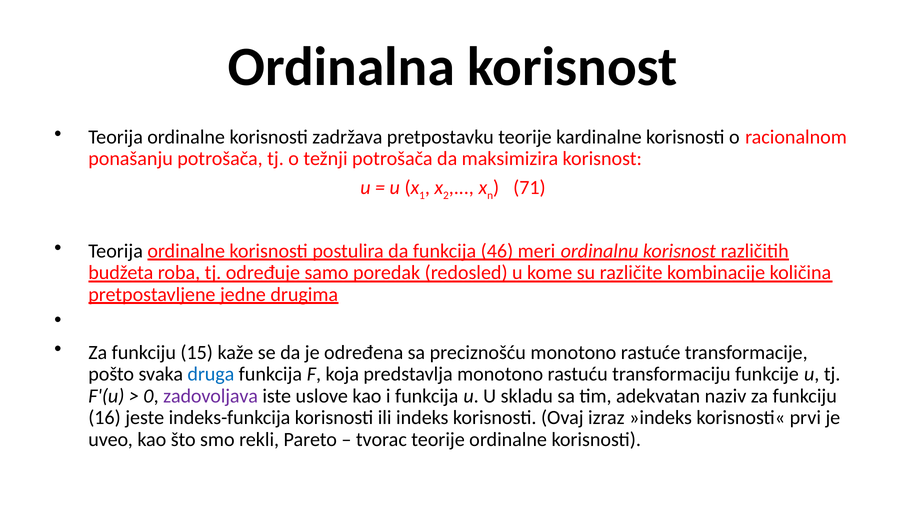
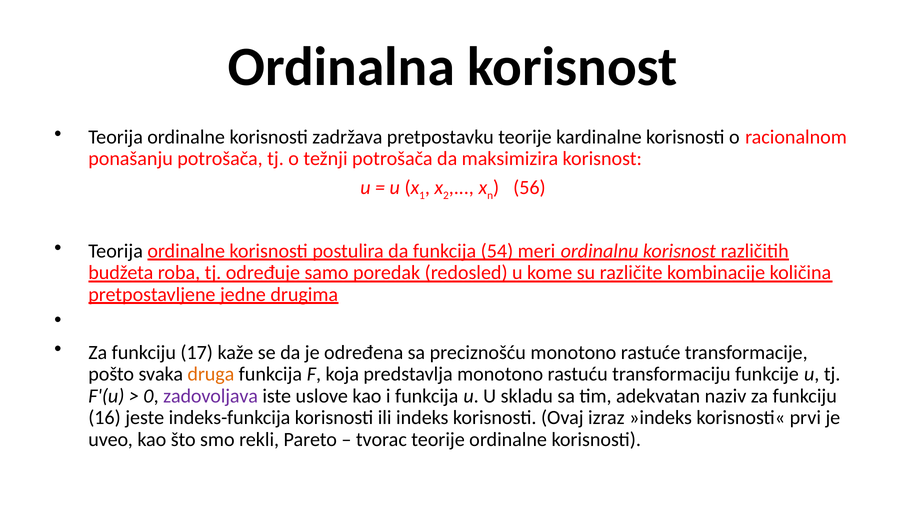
71: 71 -> 56 (529, 188)
46: 46 -> 54 (497, 251)
15: 15 -> 17 (197, 352)
druga colour: blue -> orange (211, 374)
